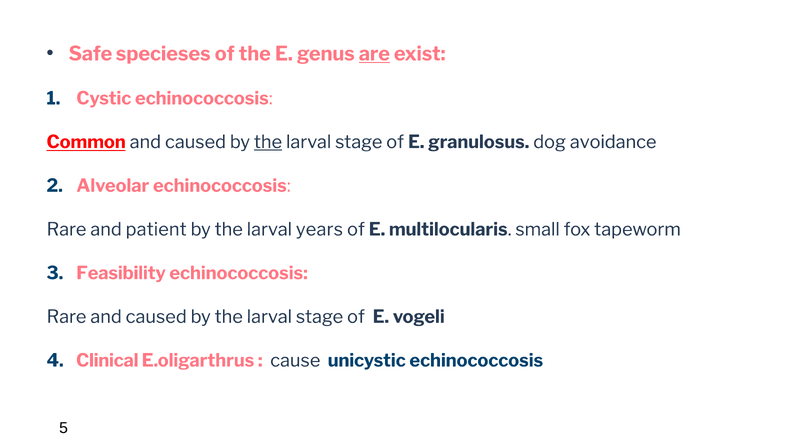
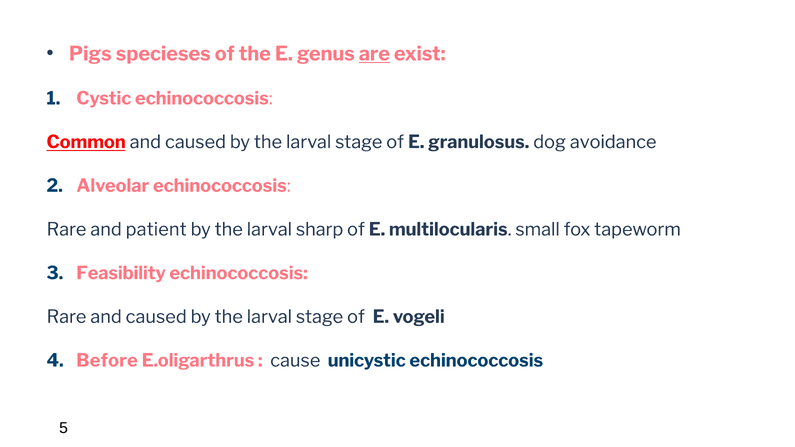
Safe: Safe -> Pigs (90, 54)
the underline: present -> none (268, 142)
years: years -> sharp (320, 230)
Clinical: Clinical -> Before (107, 361)
